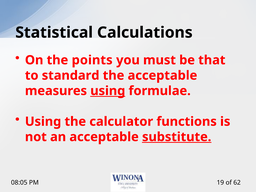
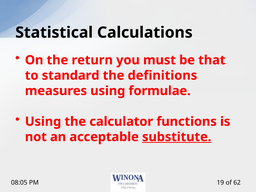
points: points -> return (92, 60)
the acceptable: acceptable -> definitions (162, 75)
using underline: present -> none (108, 91)
